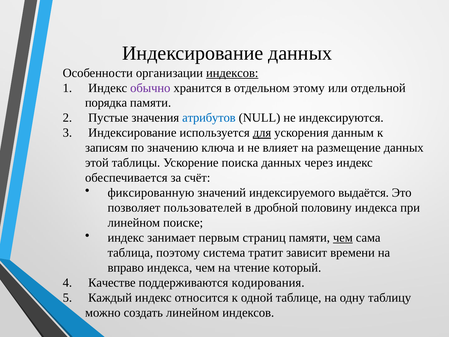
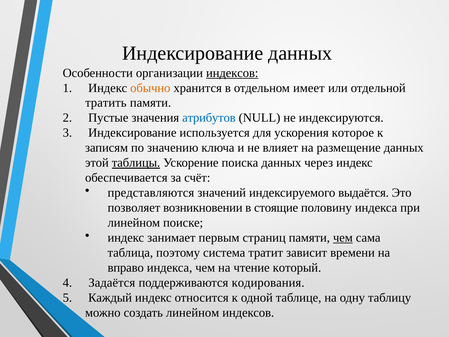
обычно colour: purple -> orange (150, 88)
этому: этому -> имеет (309, 88)
порядка: порядка -> тратить (106, 103)
для underline: present -> none (262, 133)
данным: данным -> которое (353, 133)
таблицы underline: none -> present (136, 163)
фиксированную: фиксированную -> представляются (151, 193)
пользователей: пользователей -> возникновении (203, 208)
дробной: дробной -> стоящие (276, 208)
Качестве: Качестве -> Задаётся (112, 282)
